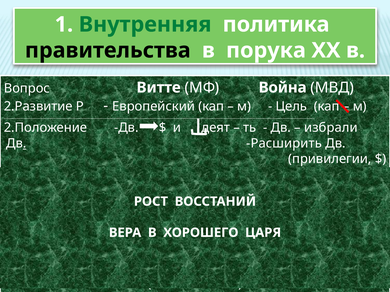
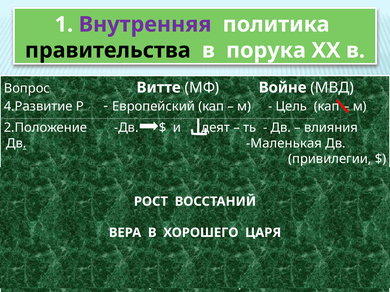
Внутренняя colour: green -> purple (145, 24)
Война: Война -> Войне (283, 88)
2.Развитие: 2.Развитие -> 4.Развитие (38, 107)
избрали: избрали -> влияния (331, 128)
Расширить: Расширить -> Маленькая (284, 143)
